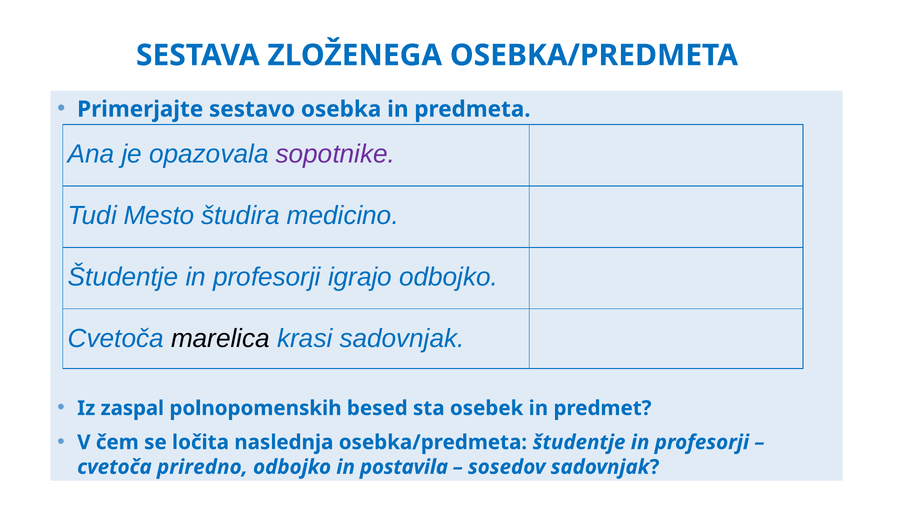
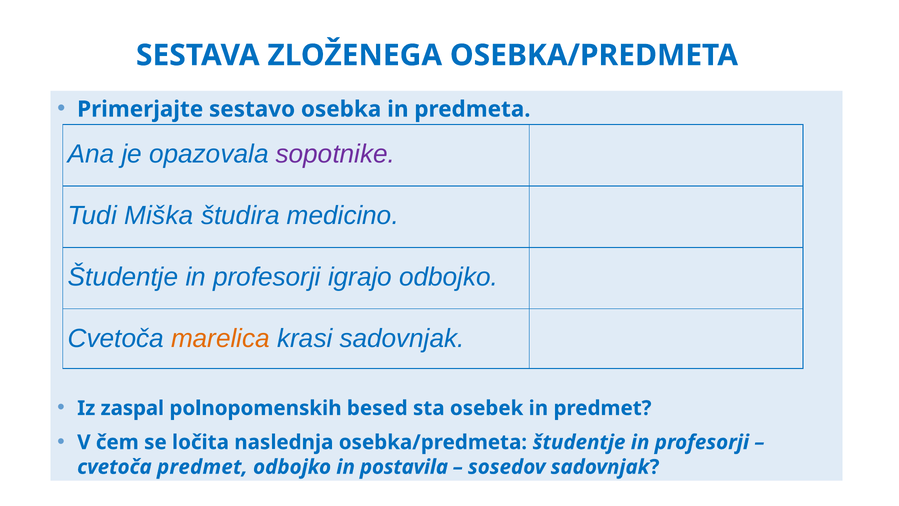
Mesto: Mesto -> Miška (159, 215)
marelica colour: black -> orange (220, 338)
cvetoča priredno: priredno -> predmet (202, 467)
